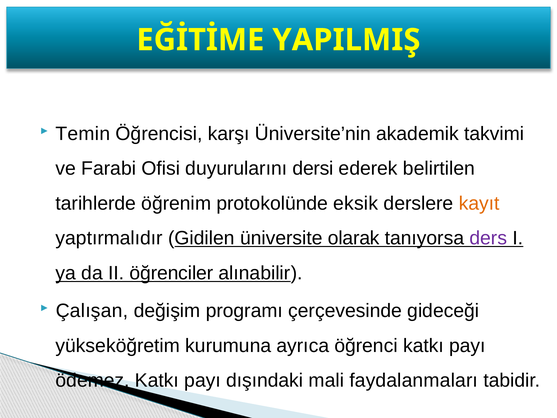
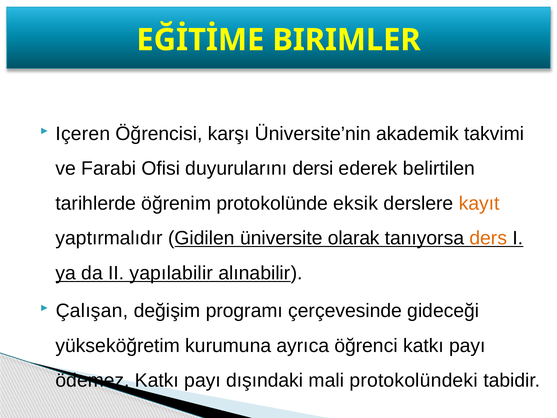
YAPILMIŞ: YAPILMIŞ -> BIRIMLER (346, 40)
Temin: Temin -> Içeren (83, 134)
ders colour: purple -> orange (488, 238)
öğrenciler: öğrenciler -> yapılabilir (171, 273)
faydalanmaları: faydalanmaları -> protokolündeki (414, 380)
